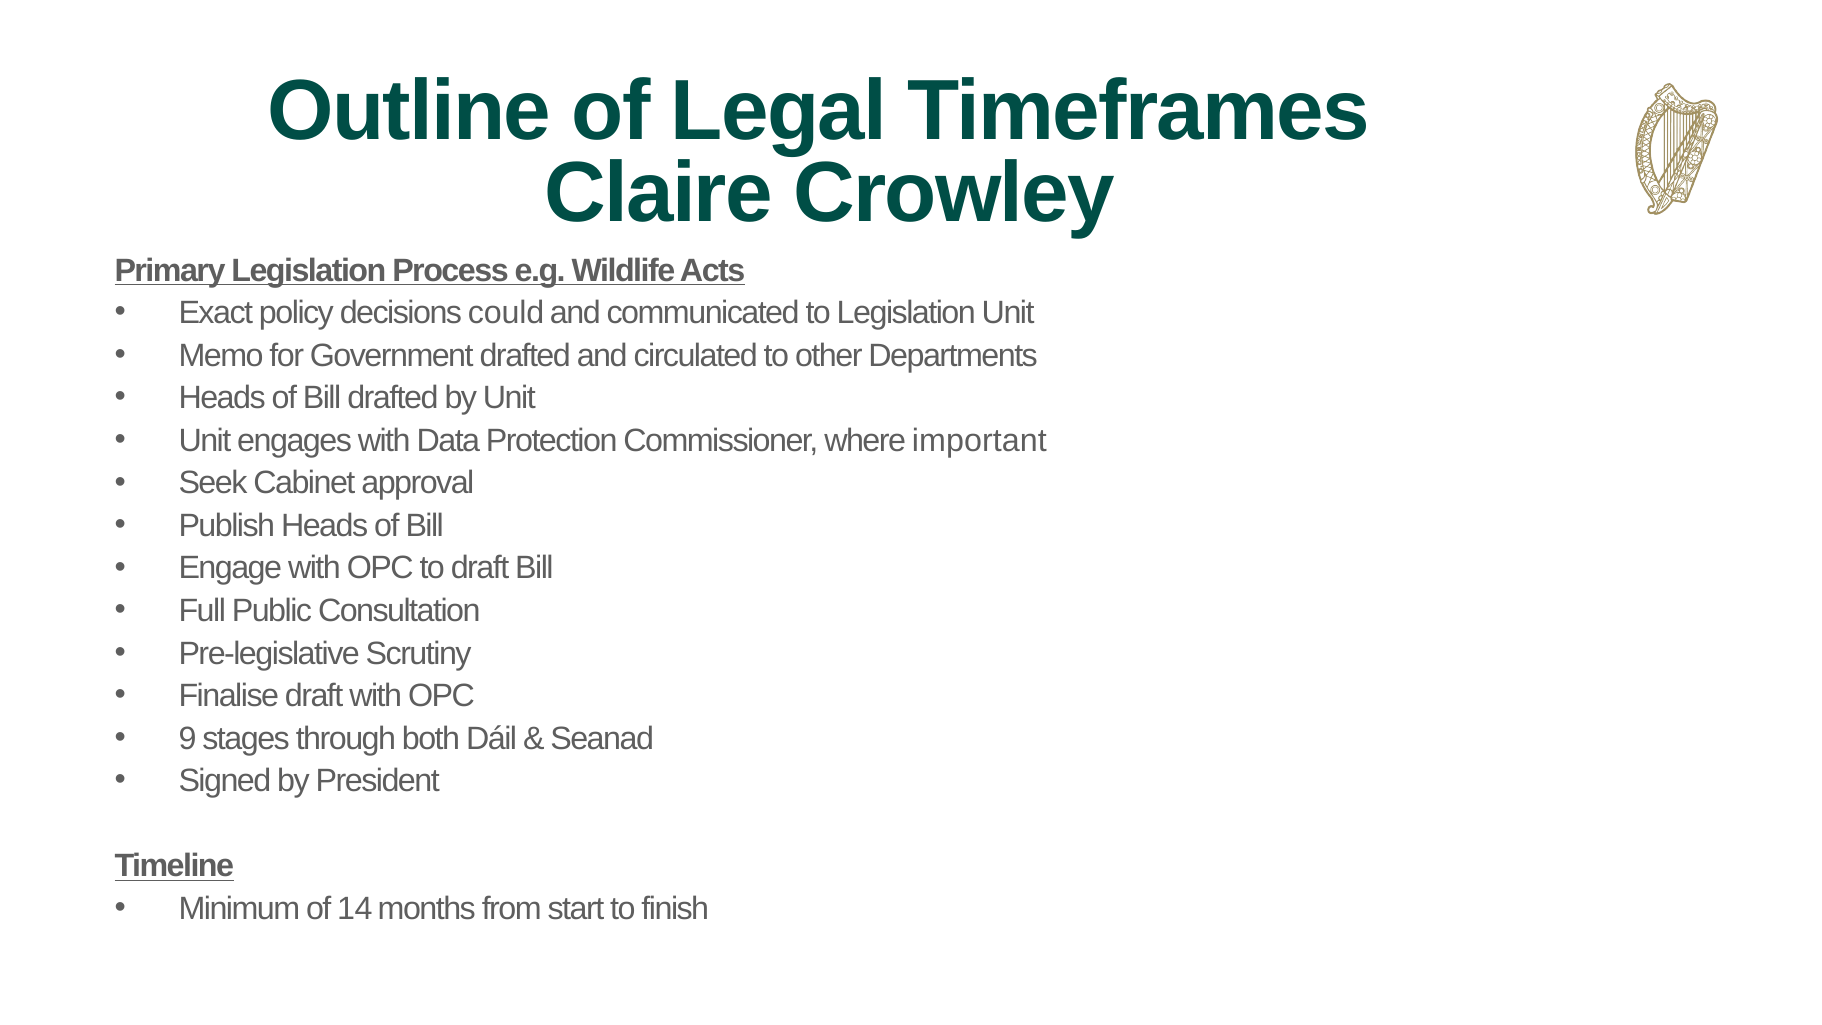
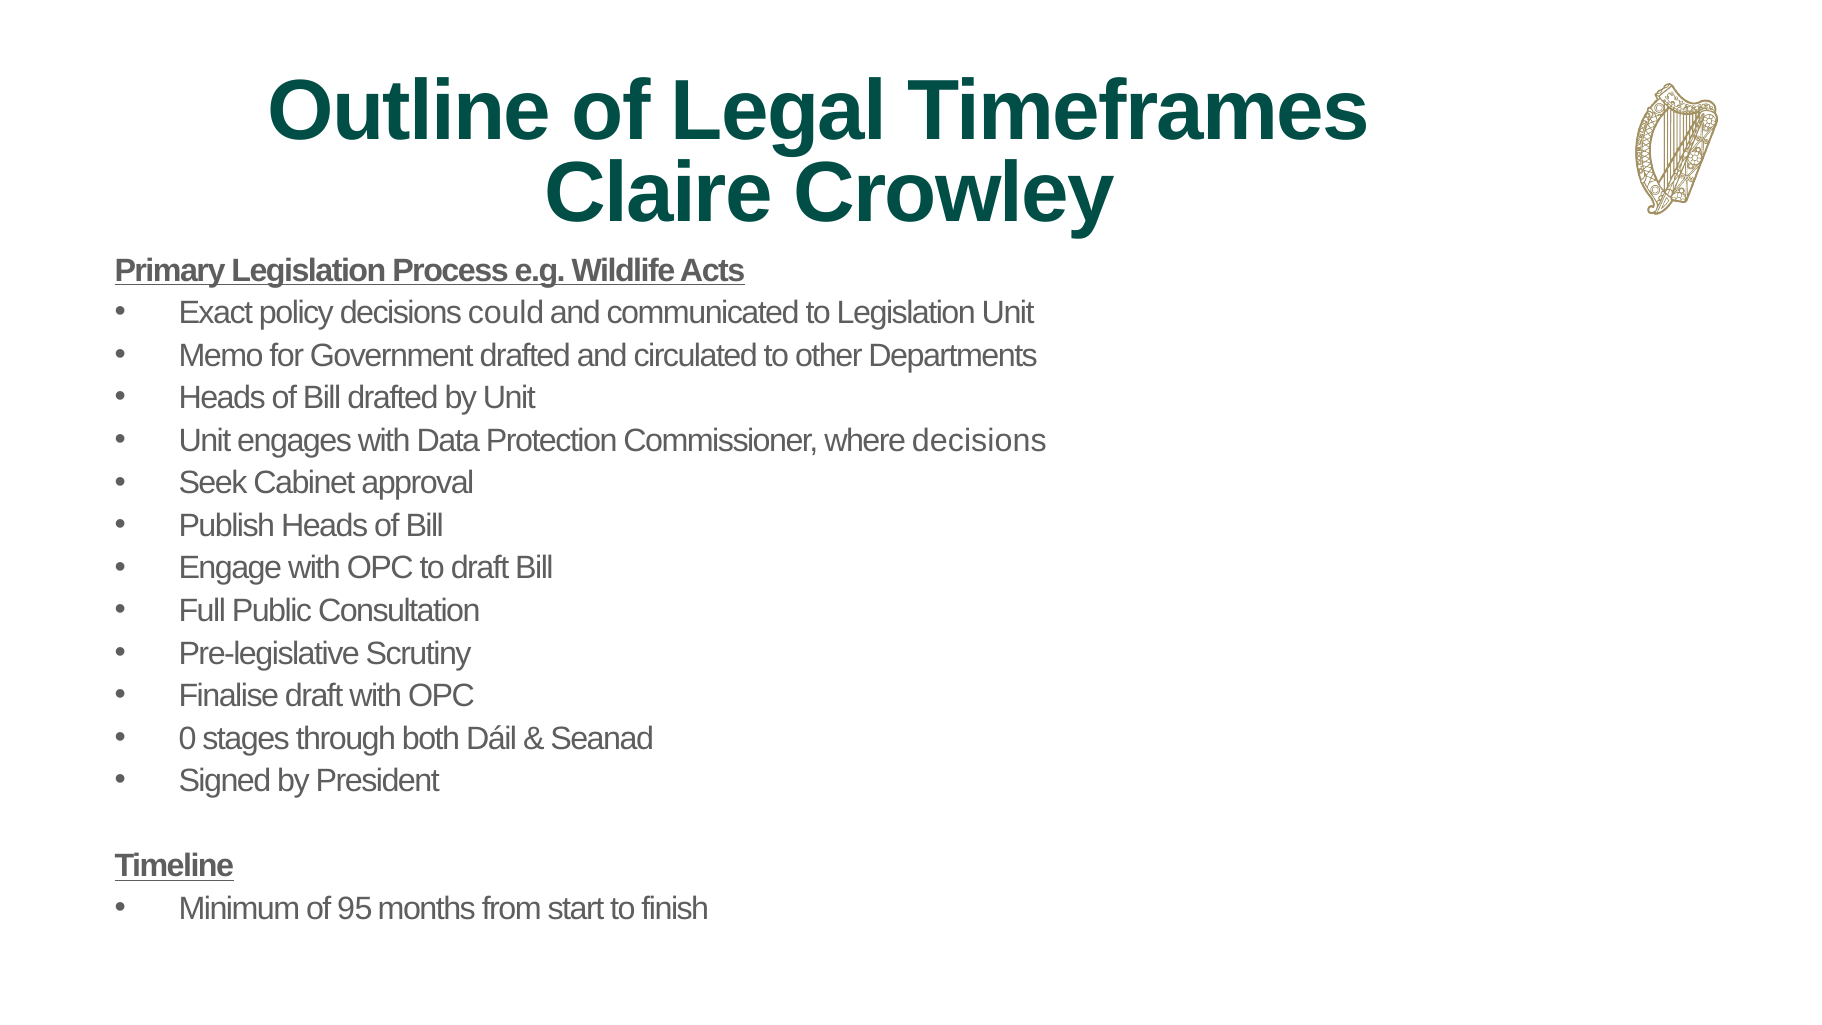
where important: important -> decisions (979, 441)
9: 9 -> 0 (188, 738)
14: 14 -> 95 (355, 909)
